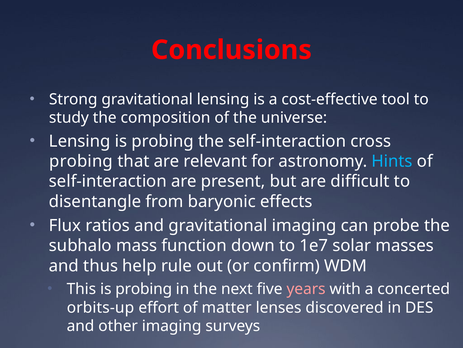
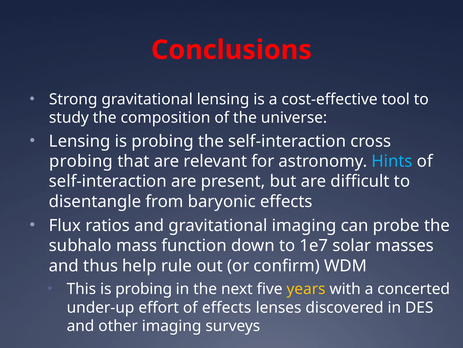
years colour: pink -> yellow (306, 288)
orbits-up: orbits-up -> under-up (101, 307)
of matter: matter -> effects (227, 307)
